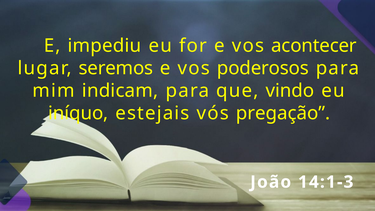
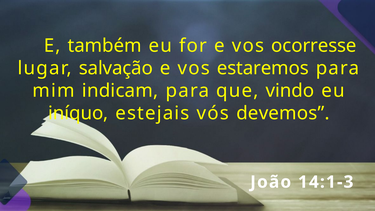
impediu: impediu -> também (105, 46)
acontecer: acontecer -> ocorresse (314, 46)
seremos: seremos -> salvação (116, 68)
poderosos: poderosos -> estaremos (263, 68)
pregação: pregação -> devemos (283, 113)
